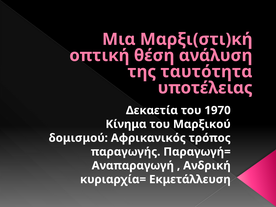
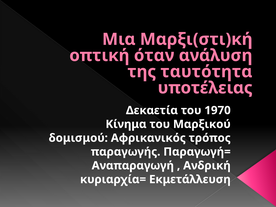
θέση: θέση -> όταν (154, 55)
